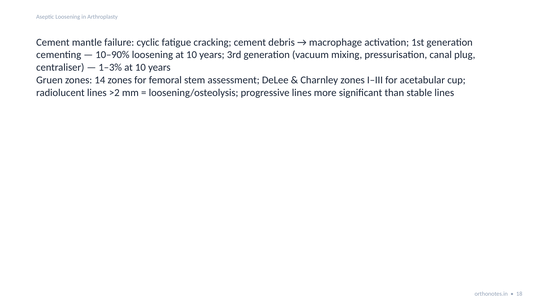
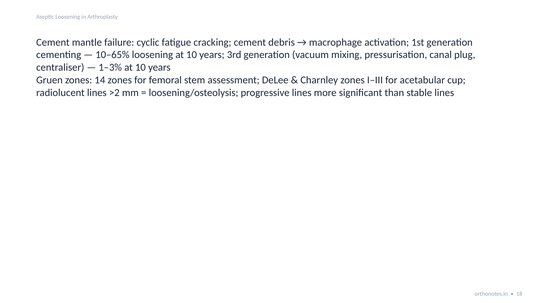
10–90%: 10–90% -> 10–65% (112, 55)
